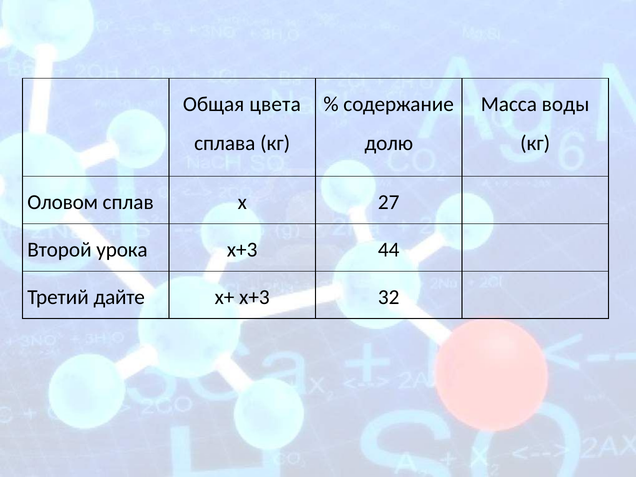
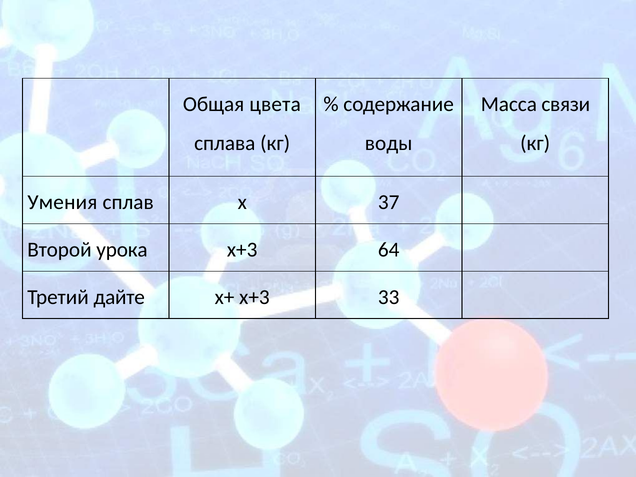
воды: воды -> связи (566, 104)
долю: долю -> воды (389, 143)
Оловом: Оловом -> Умения (62, 202)
27: 27 -> 37 (389, 202)
44: 44 -> 64 (389, 250)
32: 32 -> 33 (389, 297)
